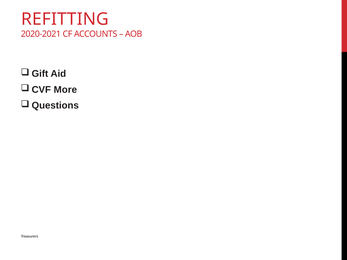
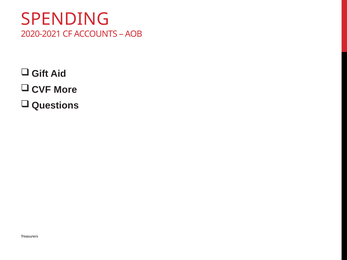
REFITTING: REFITTING -> SPENDING (65, 19)
